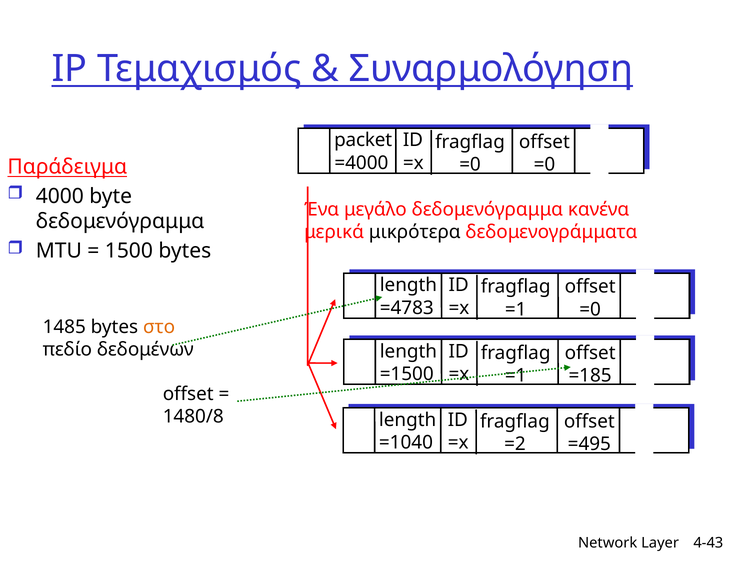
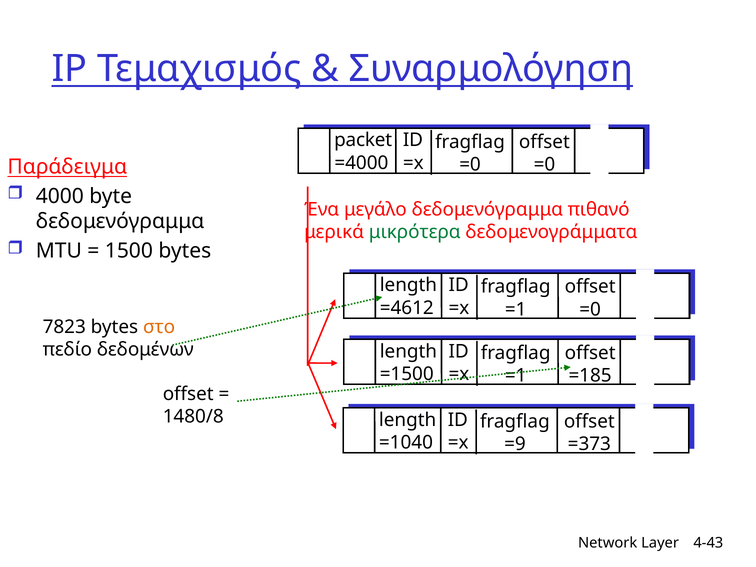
κανένα: κανένα -> πιθανό (599, 210)
μικρότερα colour: black -> green (415, 232)
=4783: =4783 -> =4612 (407, 308)
1485: 1485 -> 7823 (64, 327)
=2: =2 -> =9 (515, 444)
=495: =495 -> =373 (589, 444)
